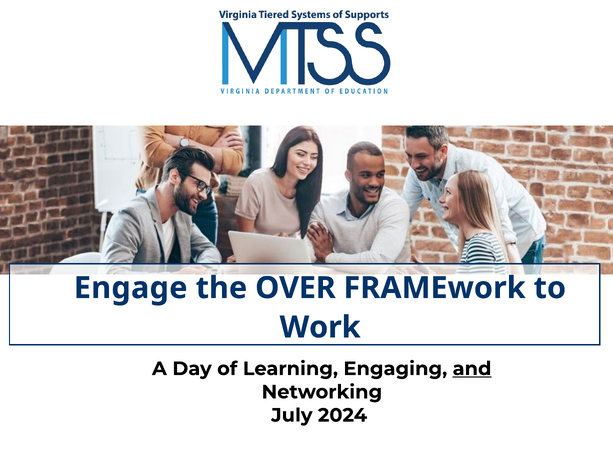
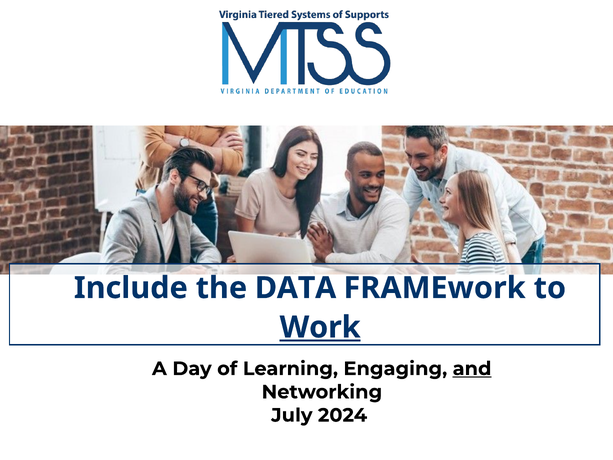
Engage: Engage -> Include (131, 288)
OVER: OVER -> DATA (295, 288)
Work underline: none -> present (320, 327)
